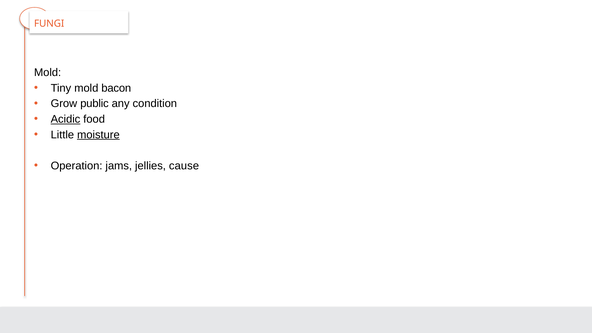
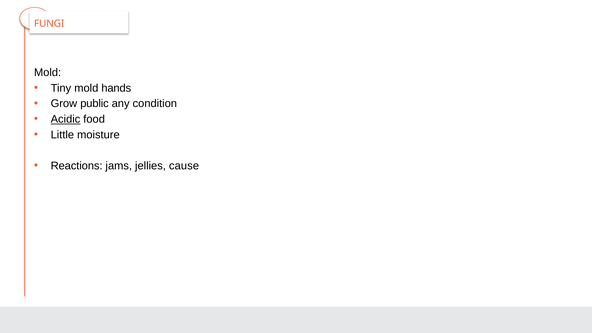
bacon: bacon -> hands (116, 88)
moisture underline: present -> none (98, 135)
Operation: Operation -> Reactions (77, 166)
